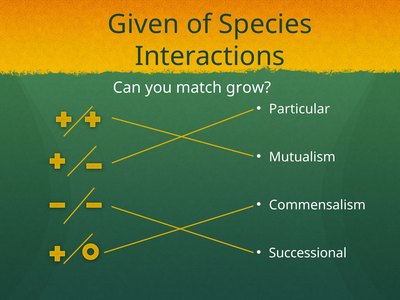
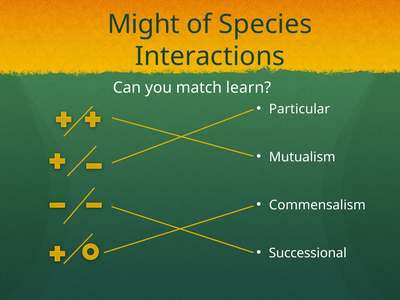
Given: Given -> Might (144, 24)
grow: grow -> learn (248, 88)
